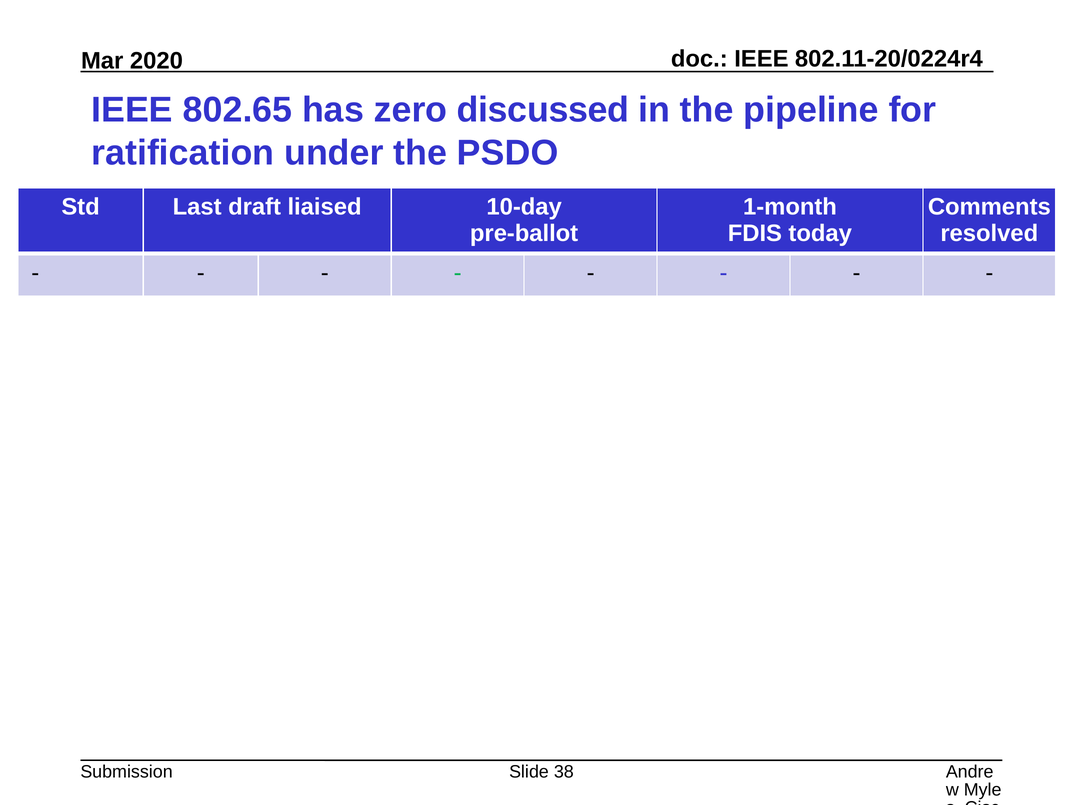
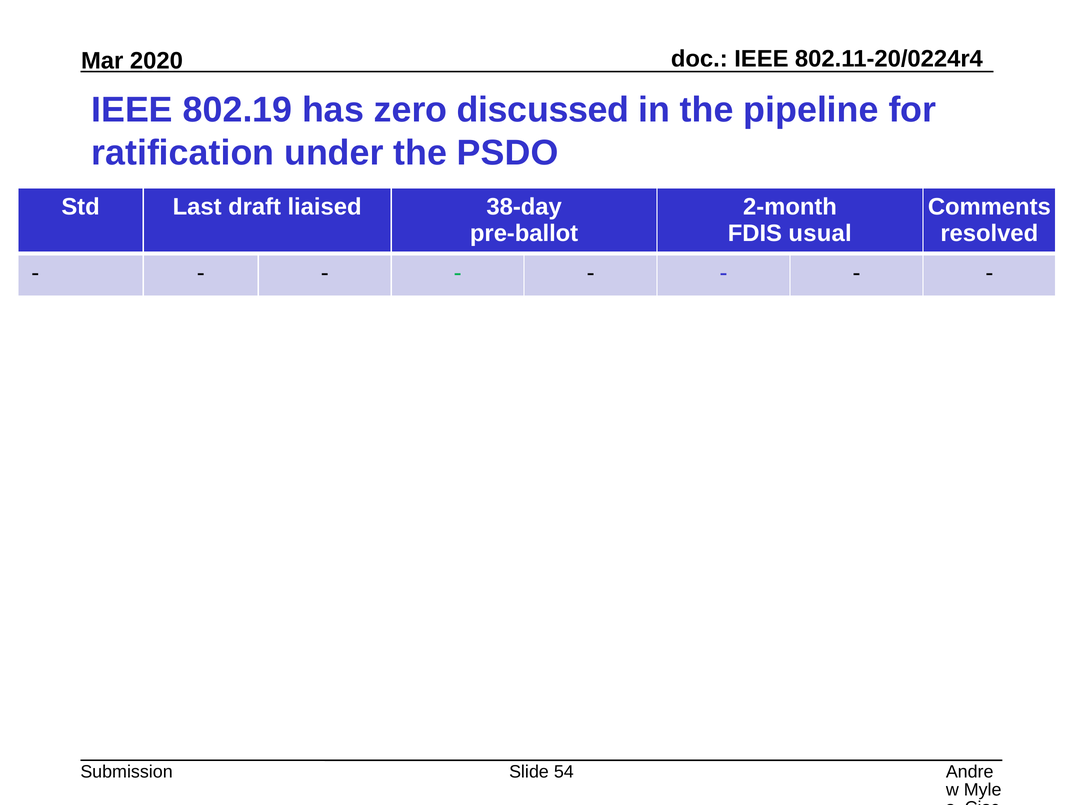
802.65: 802.65 -> 802.19 (238, 110)
10-day: 10-day -> 38-day (524, 207)
1-month: 1-month -> 2-month (790, 207)
today: today -> usual (820, 233)
38: 38 -> 54 (564, 773)
